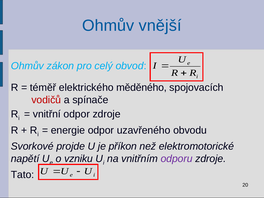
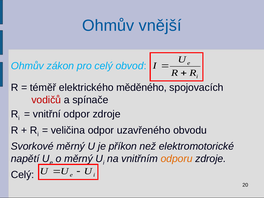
energie: energie -> veličina (68, 130)
Svorkové projde: projde -> měrný (71, 146)
o vzniku: vzniku -> měrný (79, 159)
odporu colour: purple -> orange (177, 159)
Tato: Tato -> Celý (23, 175)
